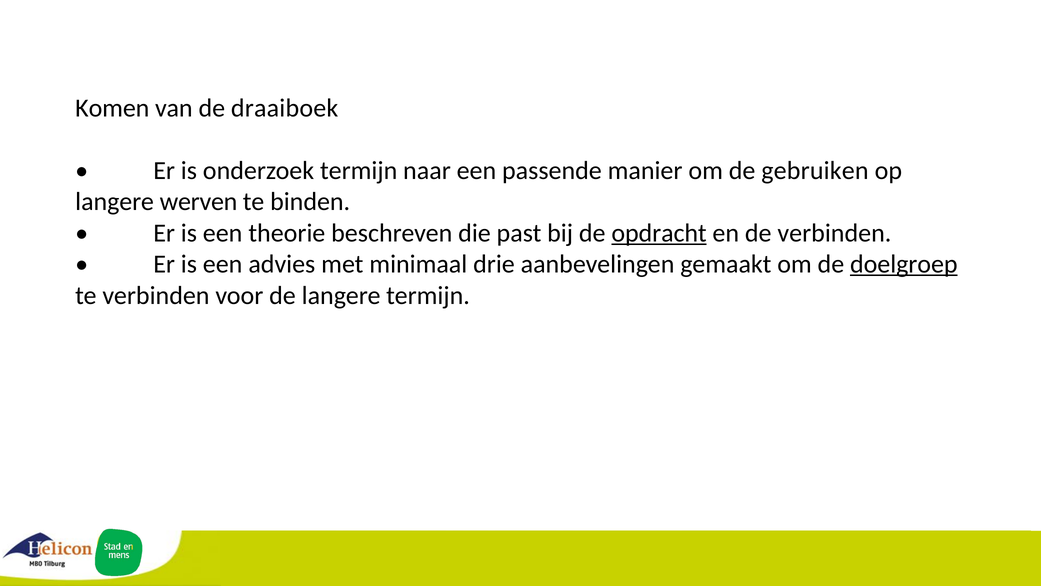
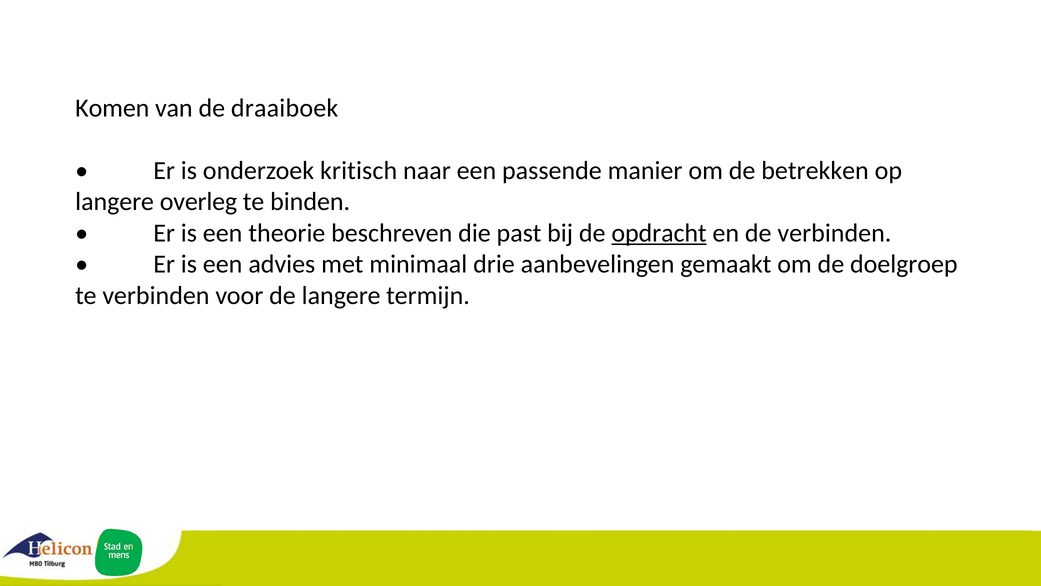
onderzoek termijn: termijn -> kritisch (359, 170)
gebruiken: gebruiken -> betrekken (815, 170)
werven: werven -> overleg (199, 202)
doelgroep underline: present -> none (904, 264)
